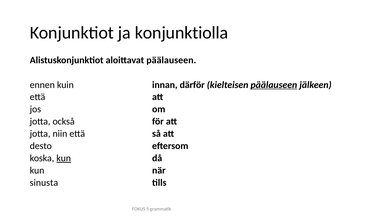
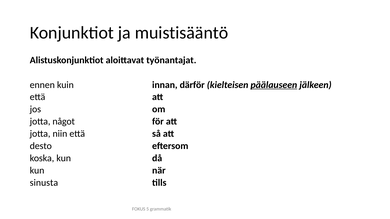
konjunktiolla: konjunktiolla -> muistisääntö (182, 33)
aloittavat päälauseen: päälauseen -> työnantajat (171, 60)
också: också -> något (64, 122)
kun underline: present -> none (64, 158)
